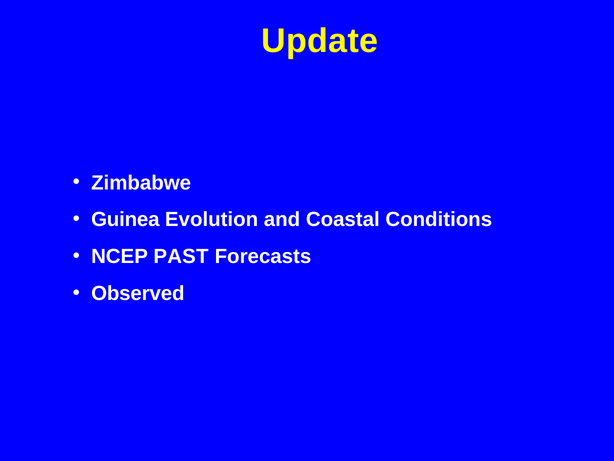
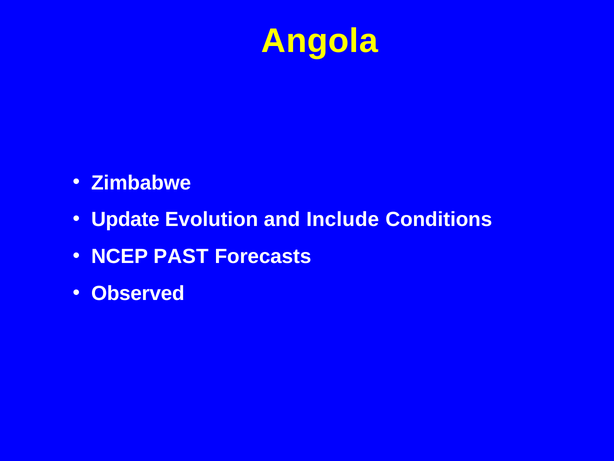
Update: Update -> Angola (320, 41)
Guinea: Guinea -> Update (125, 219)
Coastal: Coastal -> Include (343, 219)
